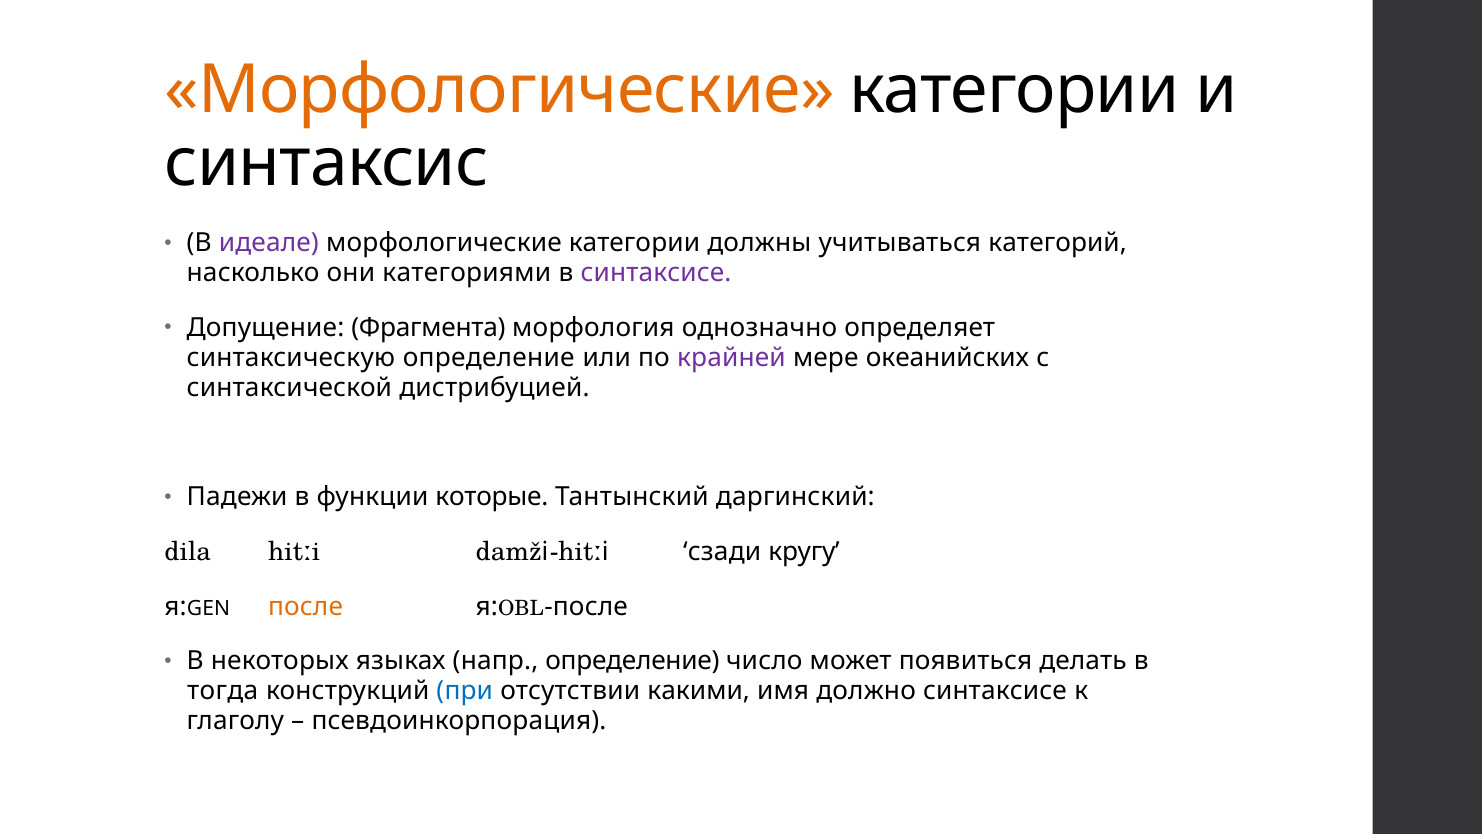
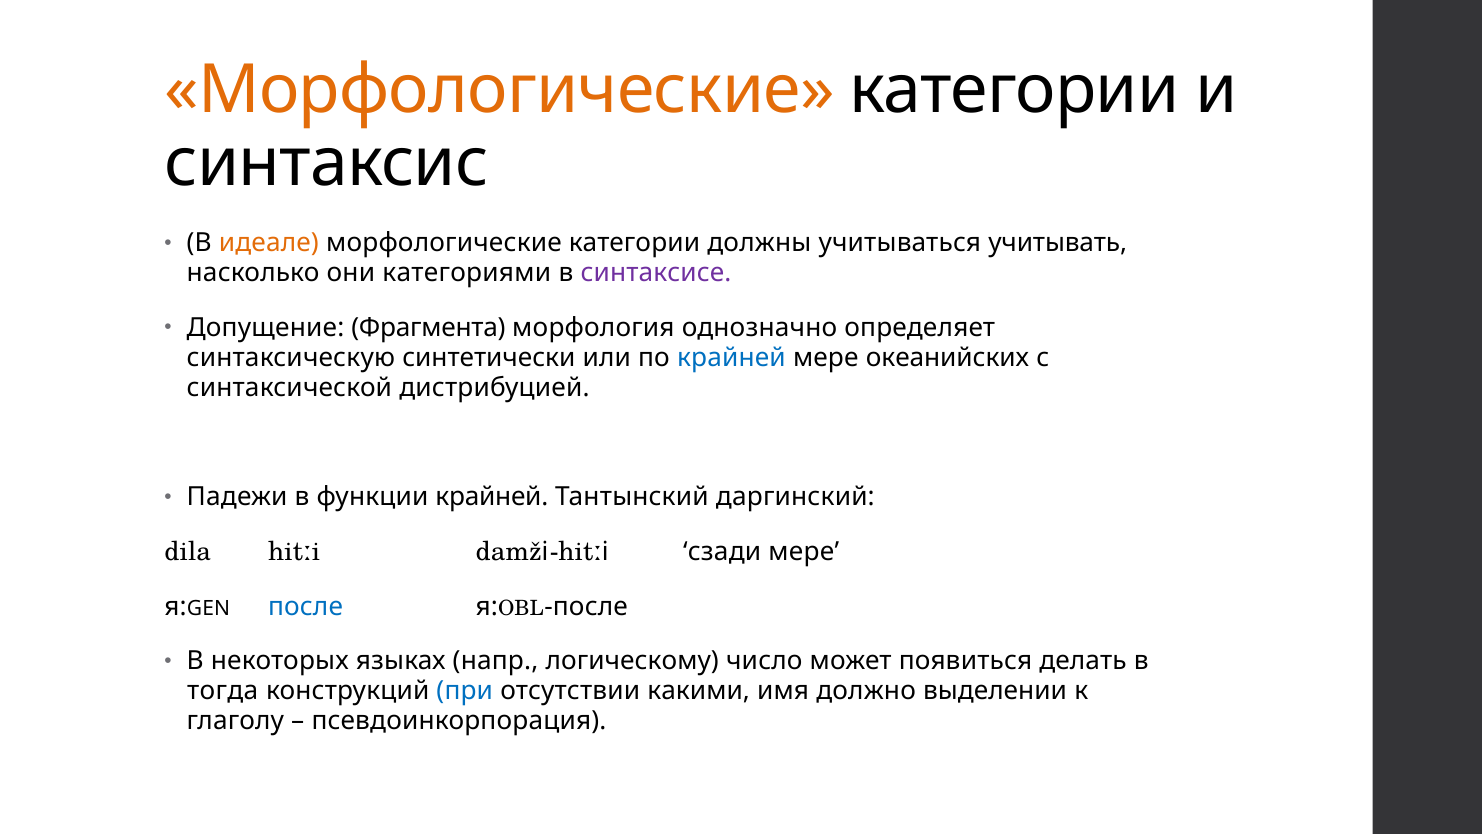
идеале colour: purple -> orange (269, 243)
категорий: категорий -> учитывать (1058, 243)
синтаксическую определение: определение -> синтетически (489, 358)
крайней colour: purple -> blue (731, 358)
функции которые: которые -> крайней (492, 497)
сзади кругу: кругу -> мере (804, 552)
после colour: orange -> blue (306, 606)
напр определение: определение -> логическому (632, 661)
должно синтаксисе: синтаксисе -> выделении (995, 691)
